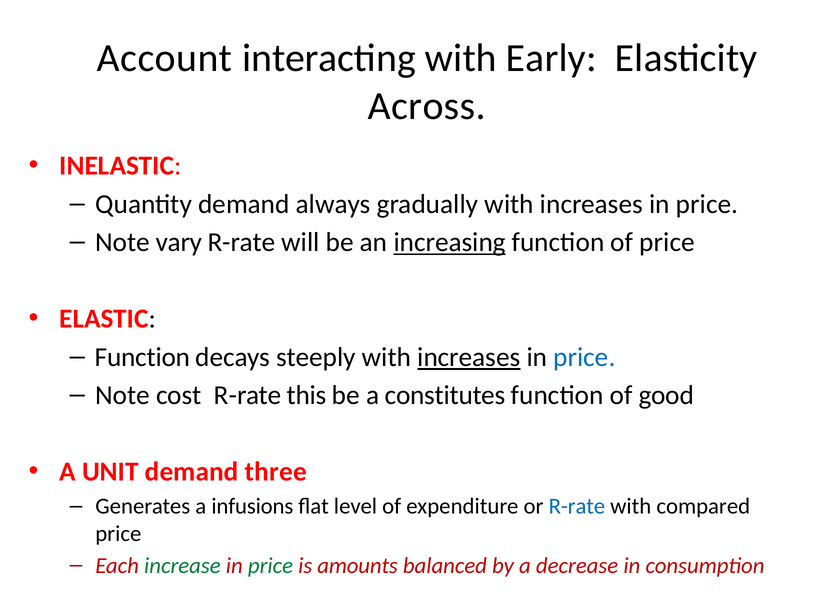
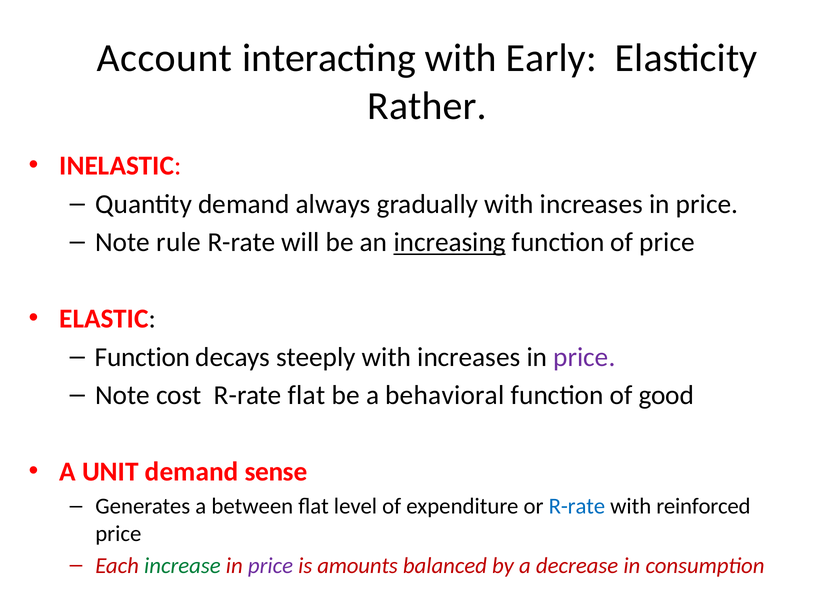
Across: Across -> Rather (427, 106)
vary: vary -> rule (179, 242)
increases underline: present -> none (469, 357)
price colour: blue -> purple (584, 357)
R-rate this: this -> flat (306, 395)
constitutes: constitutes -> behavioral (445, 395)
three: three -> sense (276, 472)
infusions: infusions -> between (252, 506)
compared: compared -> reinforced (703, 506)
price colour: green -> purple (270, 566)
